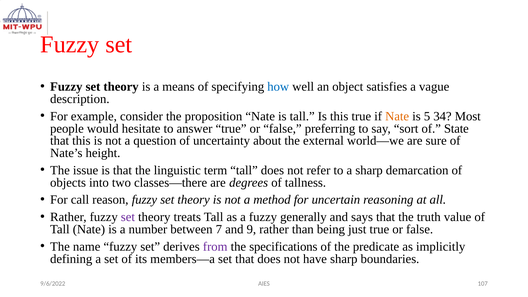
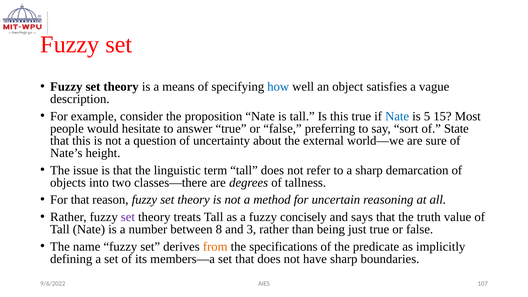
Nate colour: orange -> blue (397, 116)
34: 34 -> 15 (442, 116)
For call: call -> that (80, 200)
generally: generally -> concisely (303, 217)
7: 7 -> 8 (219, 229)
9: 9 -> 3 (251, 229)
from colour: purple -> orange (215, 247)
